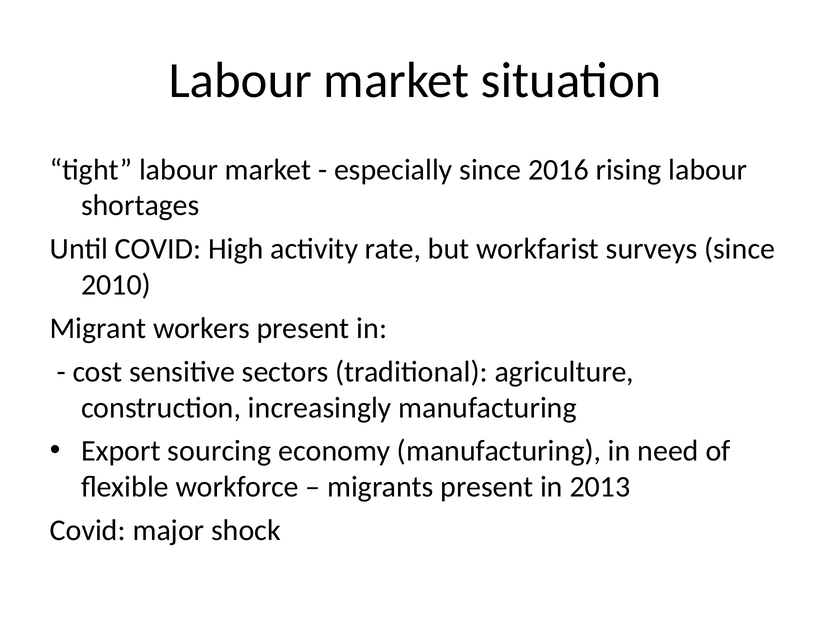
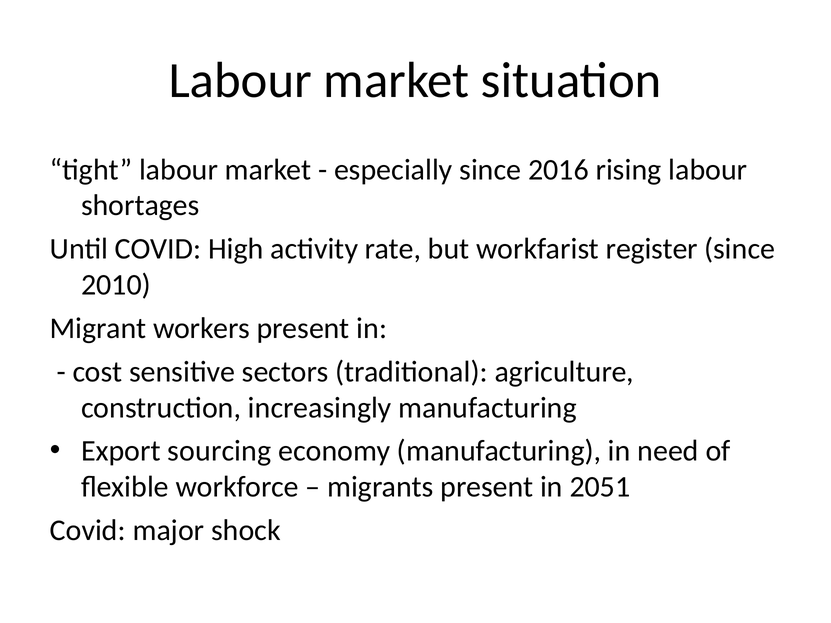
surveys: surveys -> register (652, 249)
2013: 2013 -> 2051 (600, 487)
